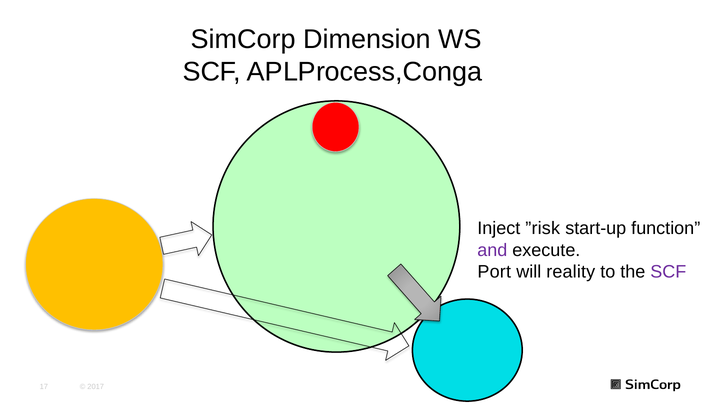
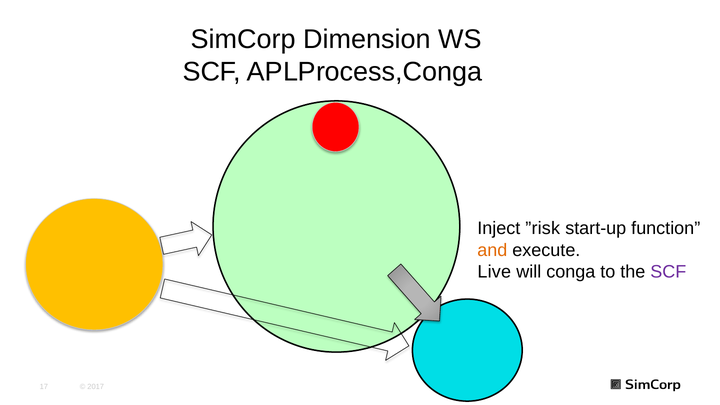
and colour: purple -> orange (492, 250)
Port: Port -> Live (494, 272)
reality: reality -> conga (571, 272)
